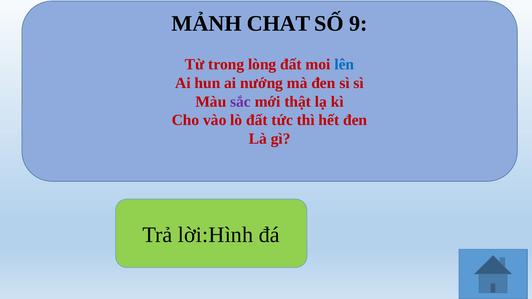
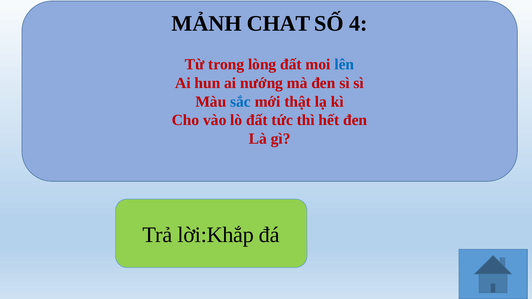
9: 9 -> 4 (358, 24)
sắc colour: purple -> blue (241, 102)
lời:Hình: lời:Hình -> lời:Khắp (216, 235)
